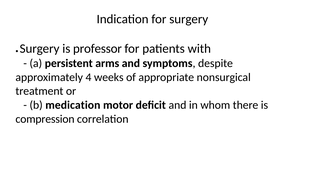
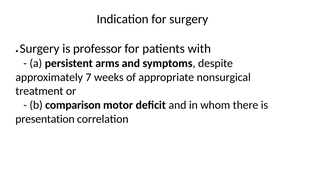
4: 4 -> 7 (88, 77)
medication: medication -> comparison (73, 105)
compression: compression -> presentation (45, 119)
